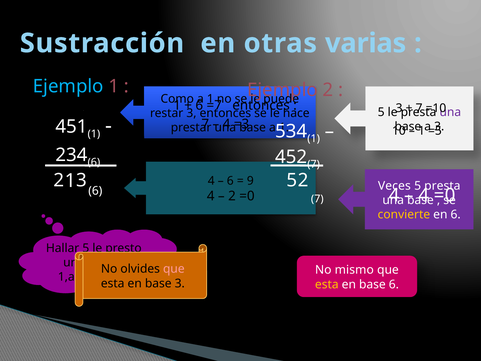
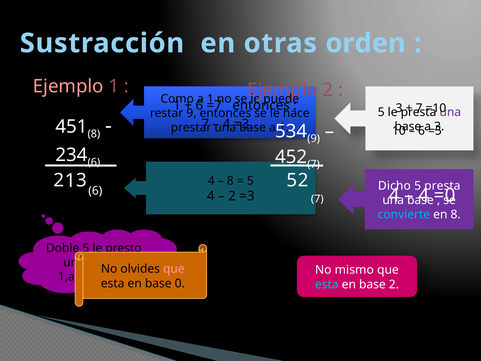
varias: varias -> orden (366, 43)
Ejemplo colour: light blue -> pink (68, 86)
3: 3 -> 9 (191, 113)
1: 1 -> 8 (94, 134)
1: 1 -> 9 (314, 139)
1: 1 -> 6 (421, 131)
Veces: Veces -> Dicho (394, 186)
6: 6 -> 8 (230, 181)
9: 9 -> 5 (250, 181)
2 =0: =0 -> =3 (247, 196)
convierte colour: yellow -> light blue (404, 214)
en 6: 6 -> 8 (456, 214)
Hallar: Hallar -> Doble (63, 248)
base 3: 3 -> 0 (180, 283)
esta colour: yellow -> light blue (327, 284)
base 6: 6 -> 2 (394, 284)
